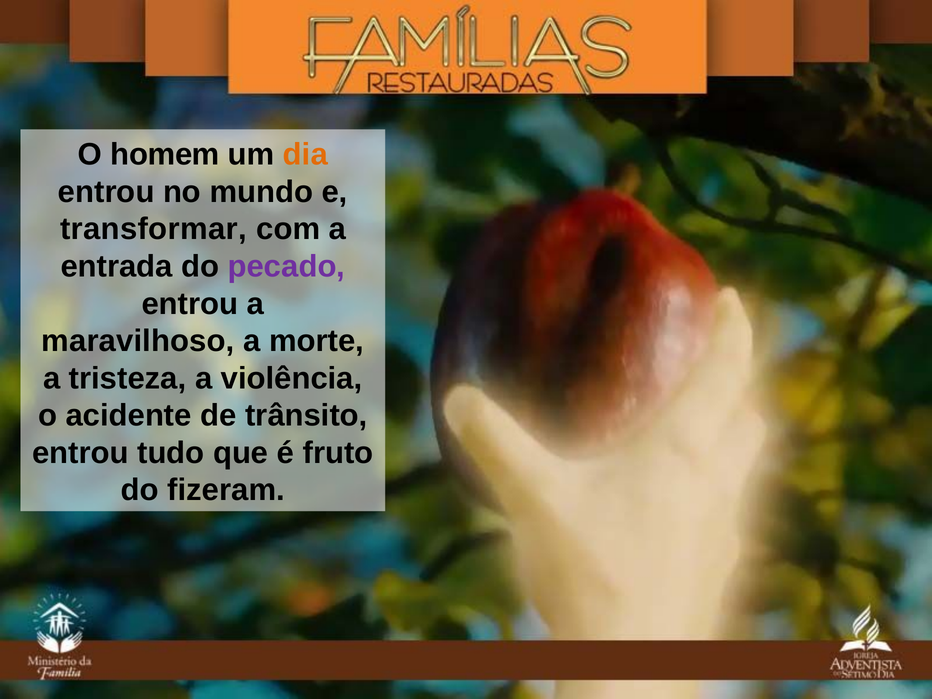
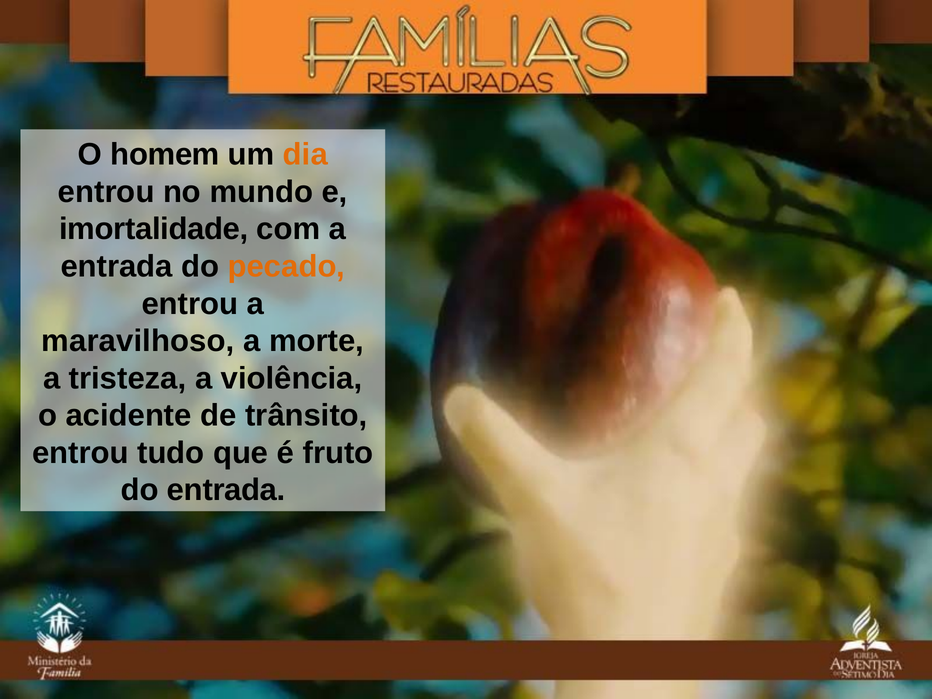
transformar: transformar -> imortalidade (154, 229)
pecado colour: purple -> orange (286, 267)
do fizeram: fizeram -> entrada (226, 490)
